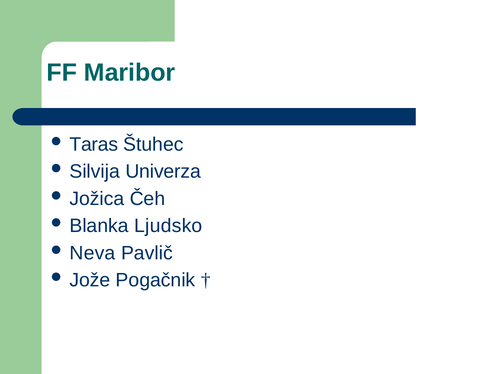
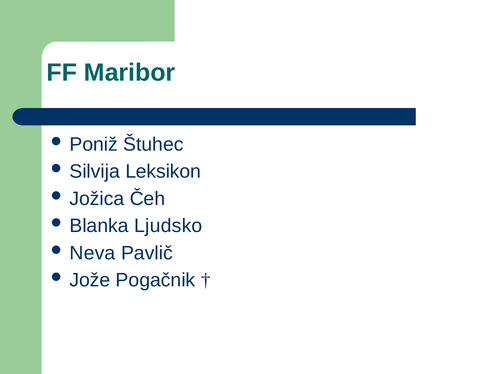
Taras: Taras -> Poniž (94, 144)
Univerza: Univerza -> Leksikon (163, 172)
